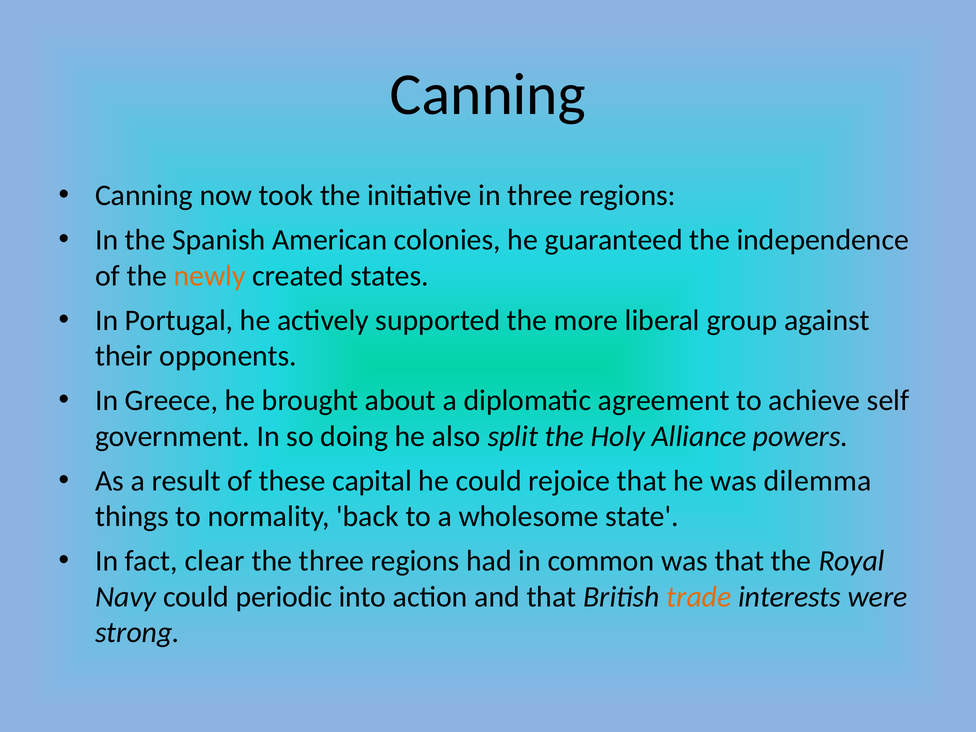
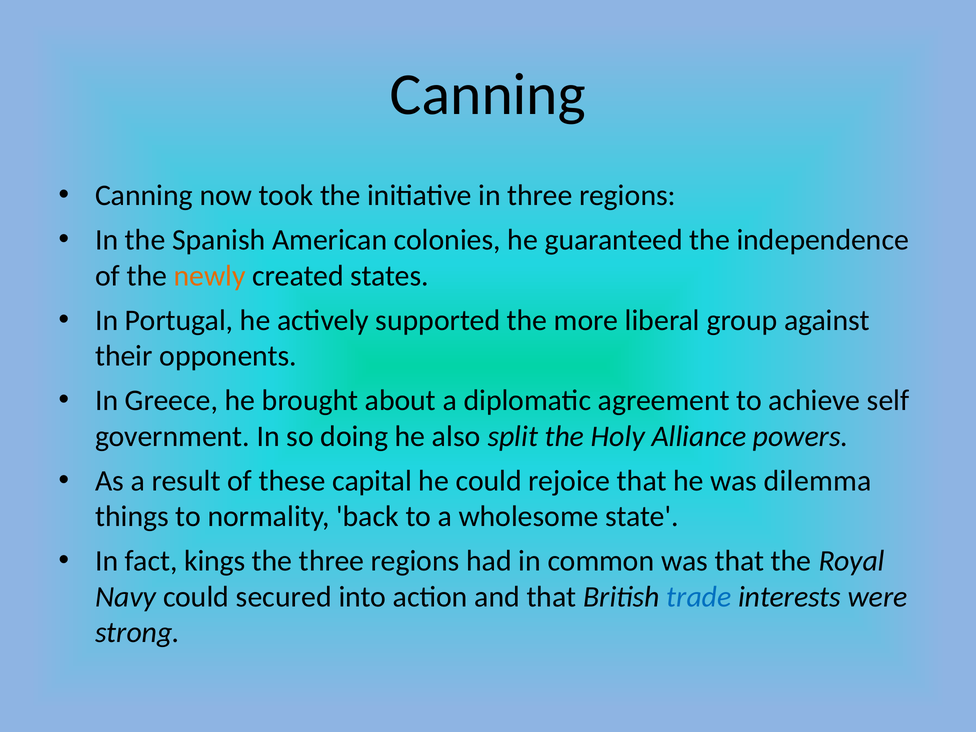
clear: clear -> kings (215, 561)
periodic: periodic -> secured (284, 597)
trade colour: orange -> blue (699, 597)
